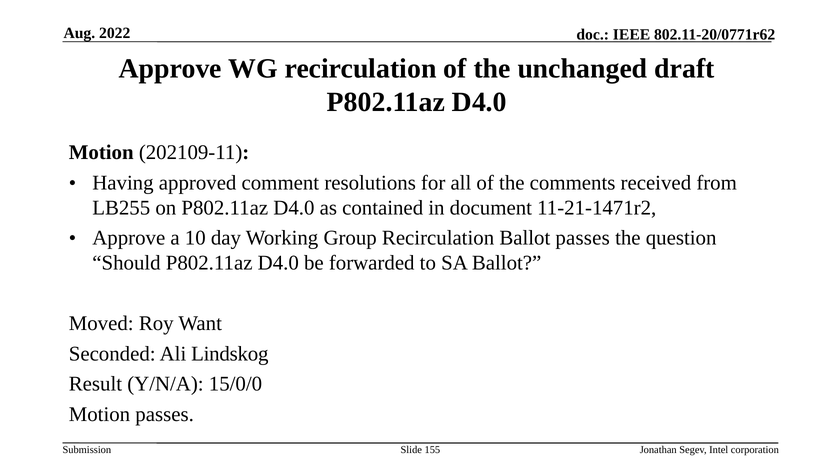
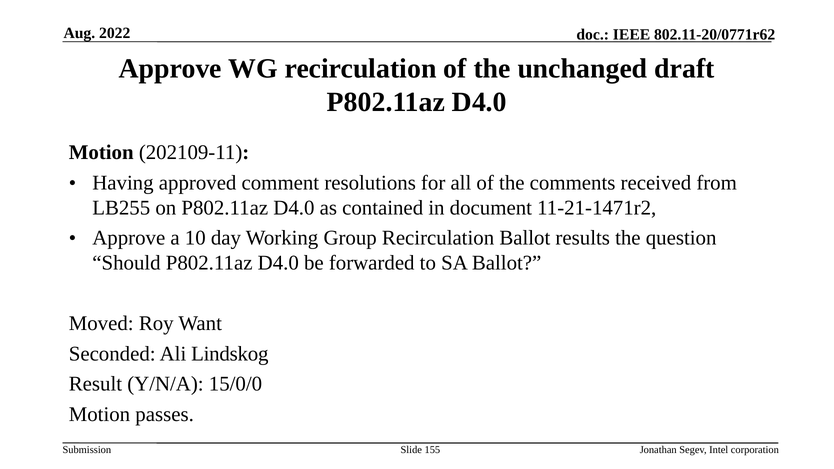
Ballot passes: passes -> results (583, 238)
